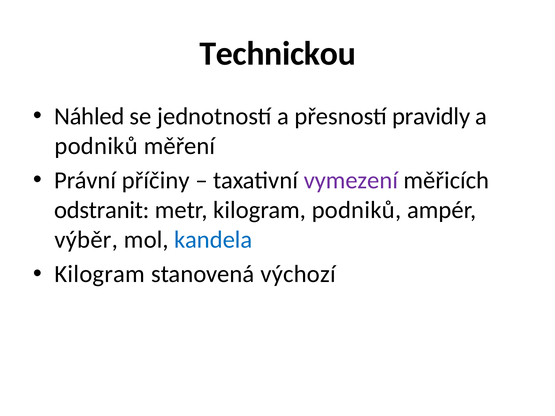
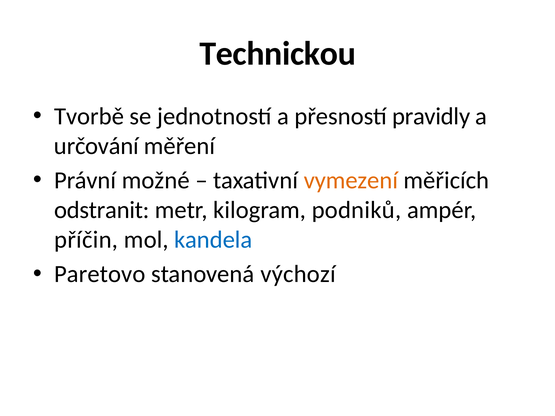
Náhled: Náhled -> Tvorbě (89, 116)
podniků: podniků -> určování (96, 146)
příčiny: příčiny -> možné (156, 181)
vymezení colour: purple -> orange (351, 181)
výběr: výběr -> příčin (86, 240)
Kilogram: Kilogram -> Paretovo (100, 274)
